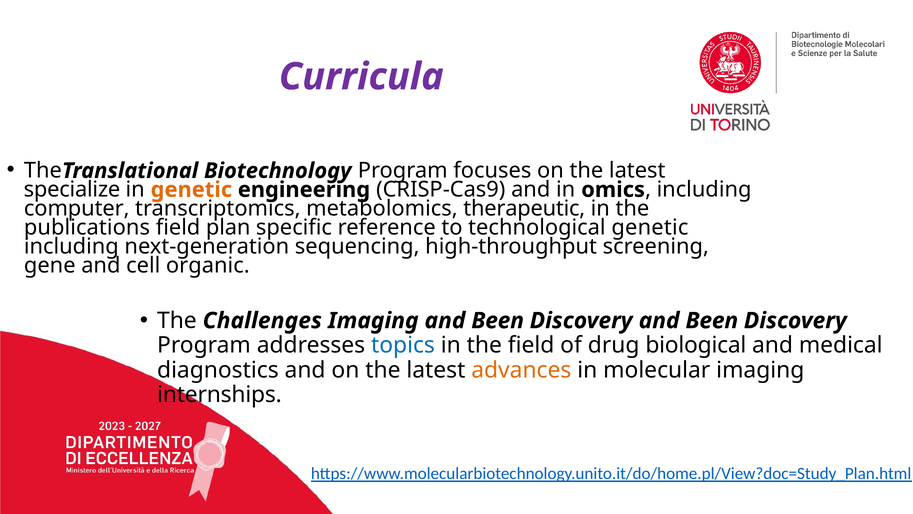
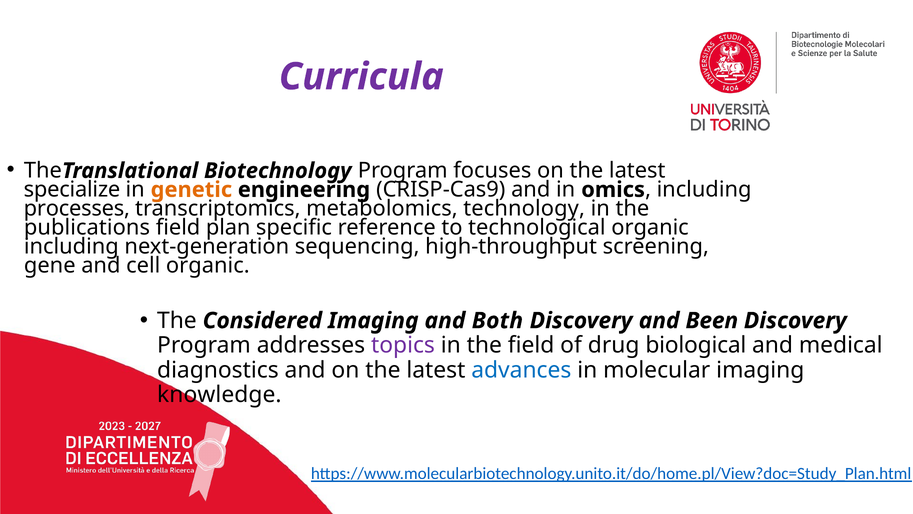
computer: computer -> processes (77, 208)
therapeutic: therapeutic -> technology (524, 208)
technological genetic: genetic -> organic (650, 227)
Challenges: Challenges -> Considered (262, 320)
Imaging and Been: Been -> Both (497, 320)
topics colour: blue -> purple (403, 345)
advances colour: orange -> blue (521, 370)
internships: internships -> knowledge (219, 394)
